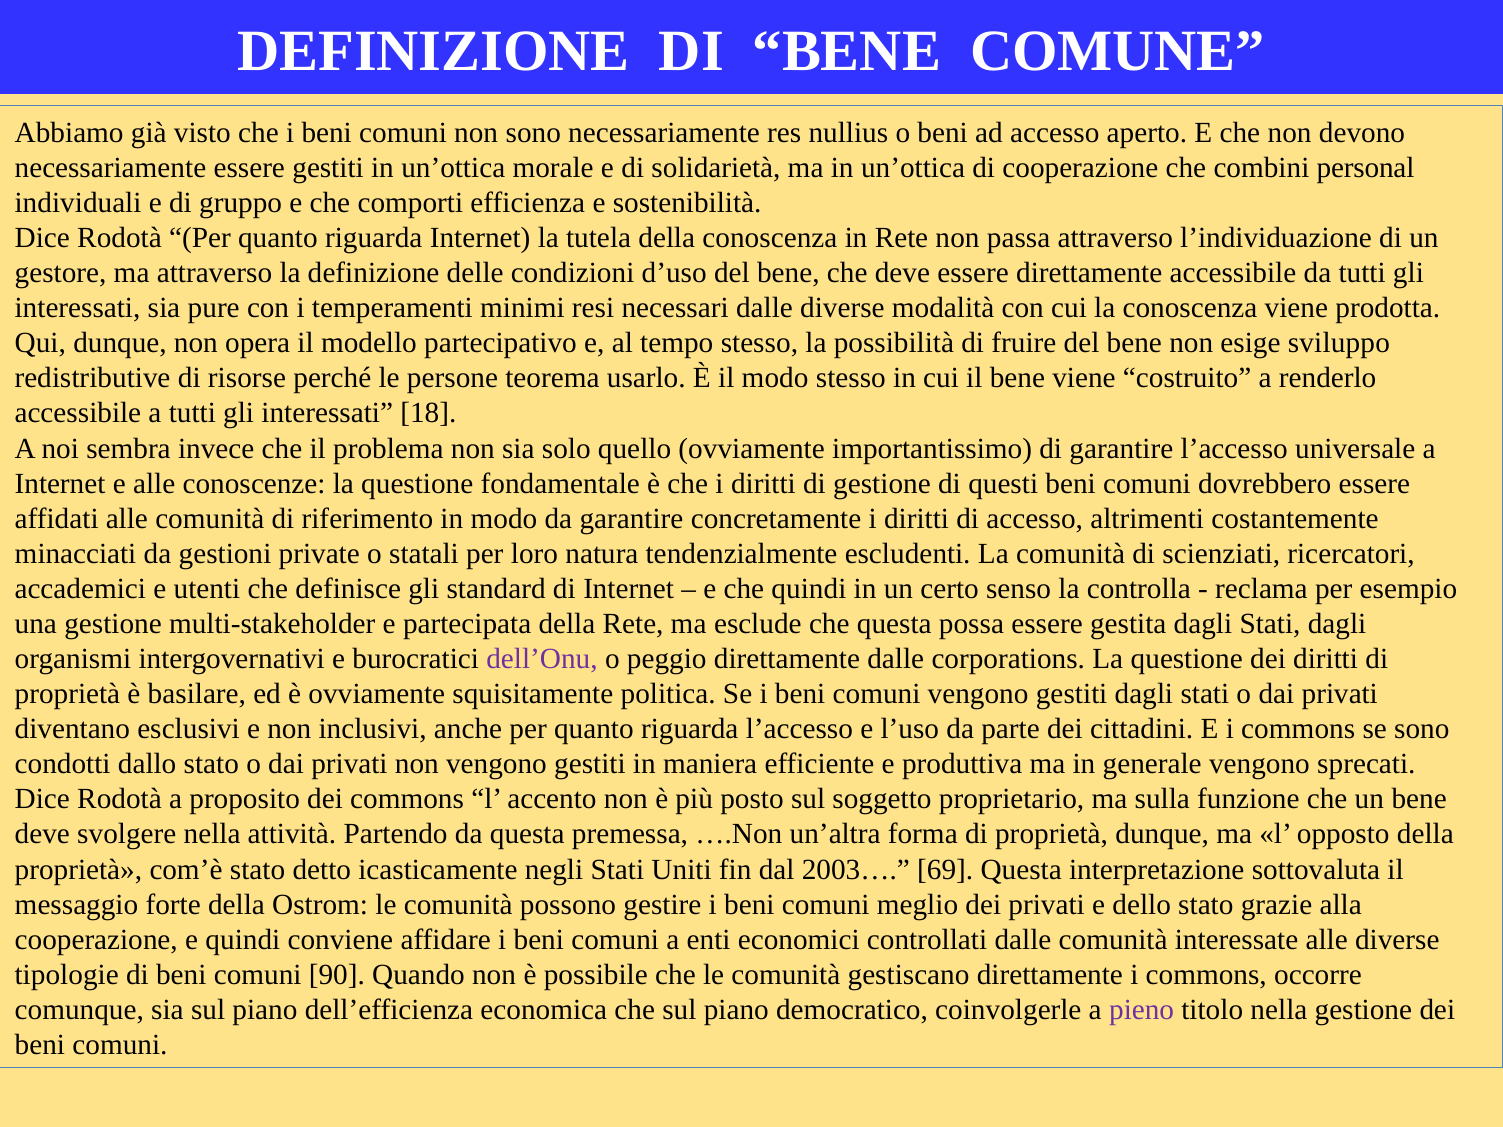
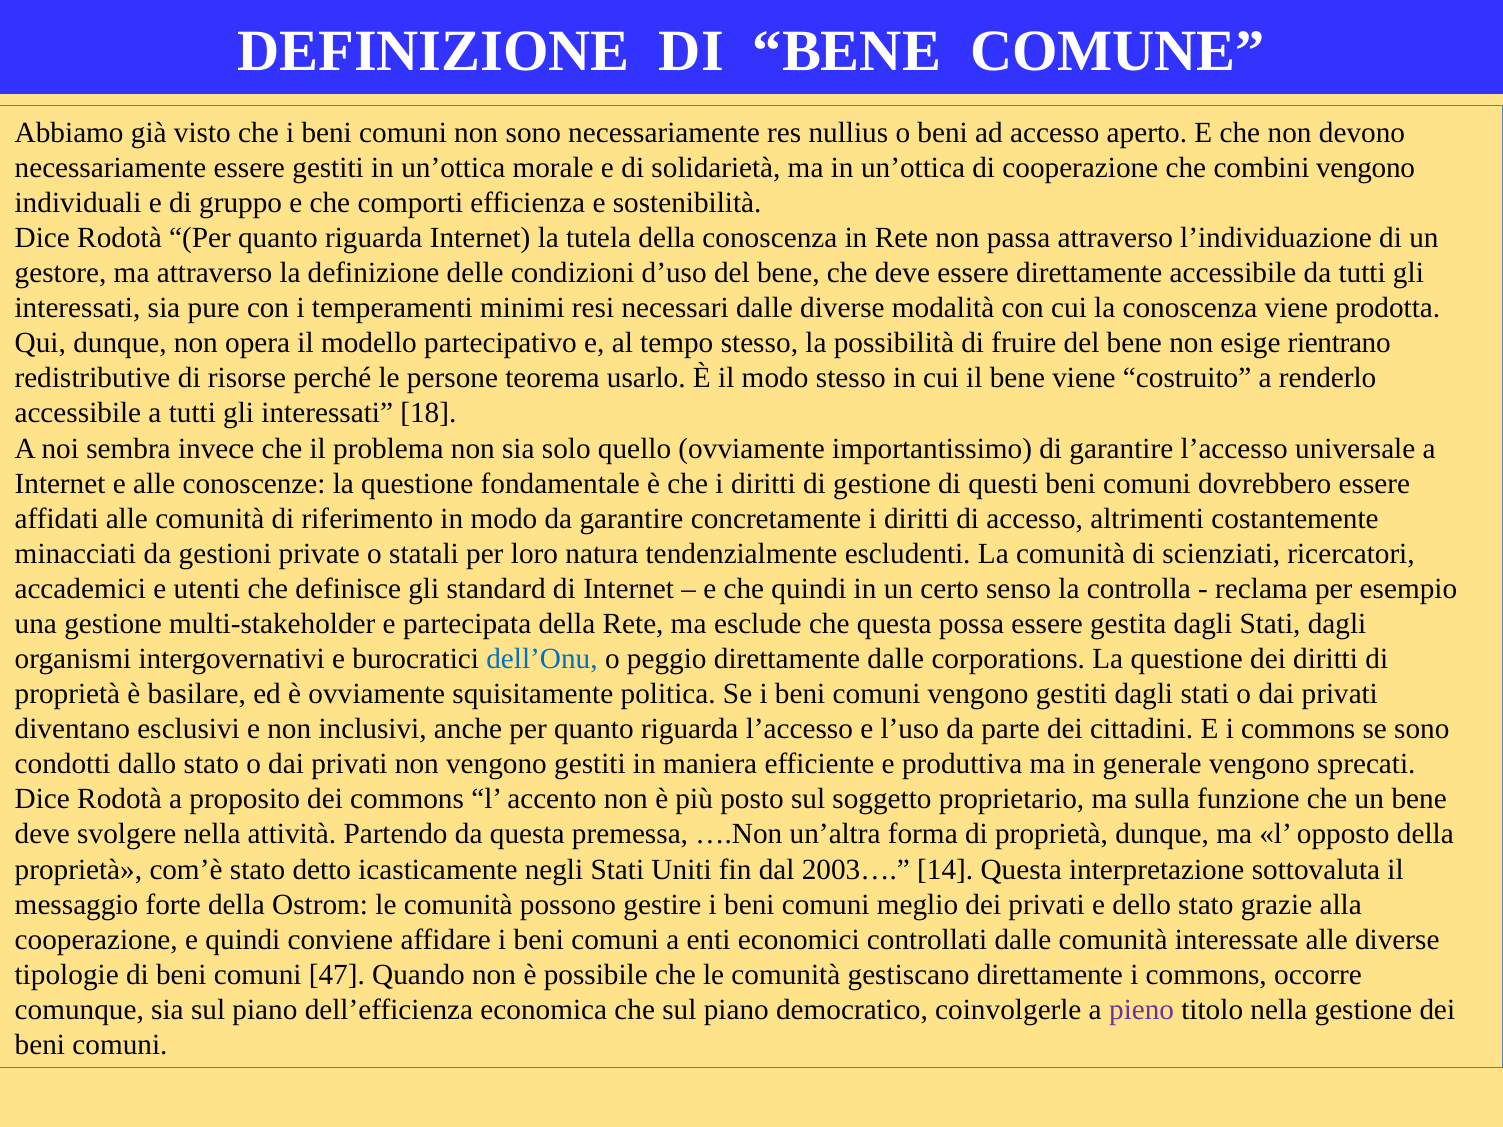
combini personal: personal -> vengono (1366, 168)
sviluppo: sviluppo -> rientrano (1339, 343)
dell’Onu colour: purple -> blue (542, 659)
69: 69 -> 14 (945, 870)
90: 90 -> 47 (337, 975)
